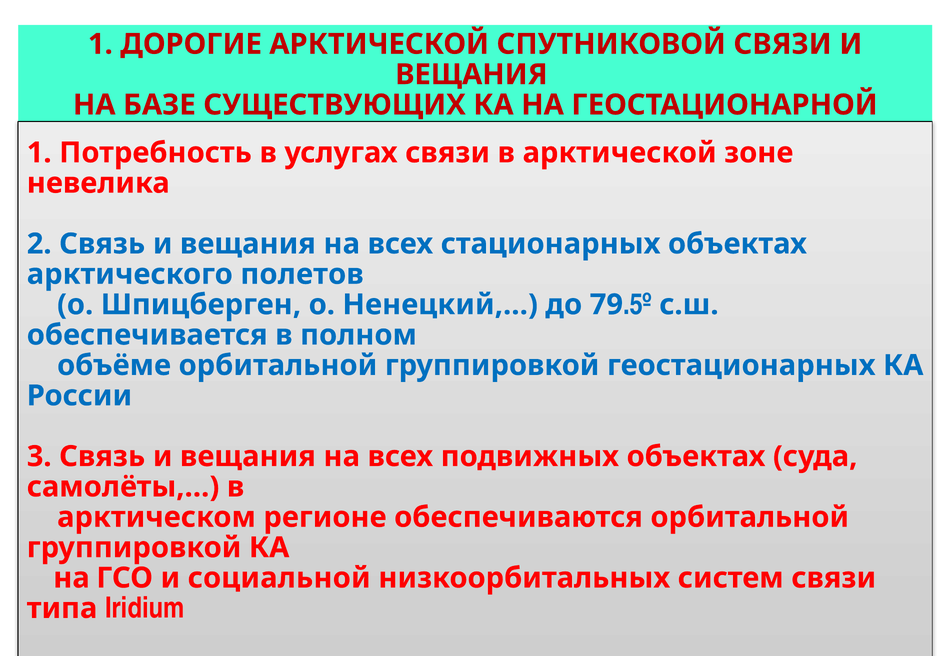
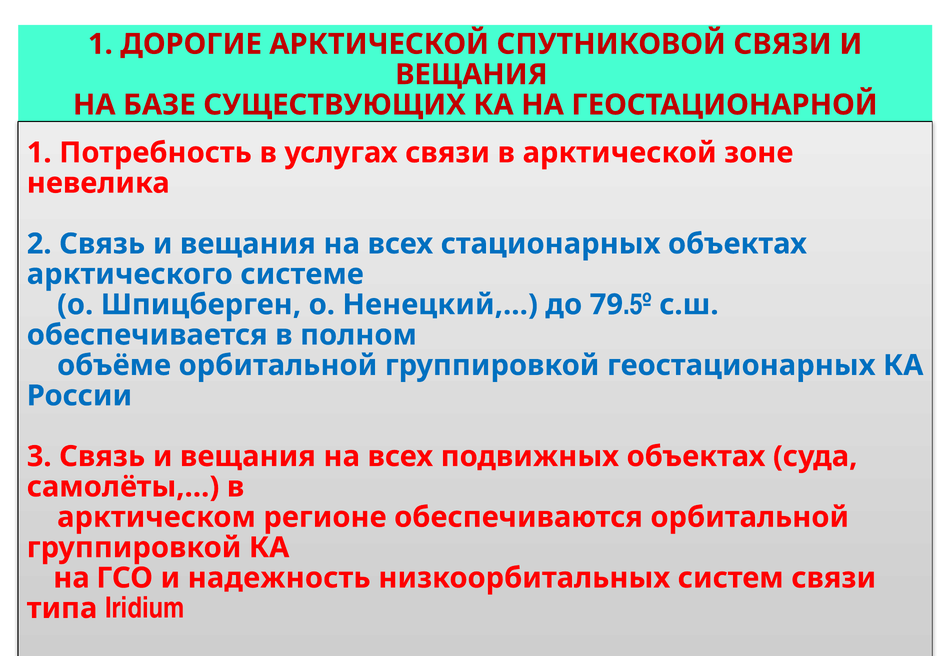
полетов: полетов -> системе (302, 274)
социальной: социальной -> надежность (279, 578)
